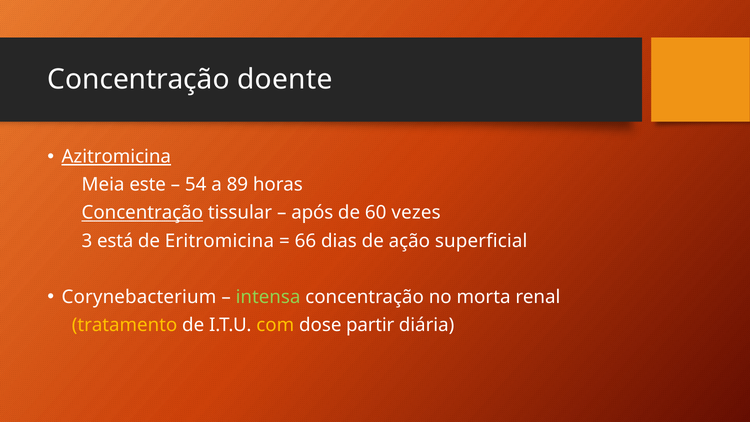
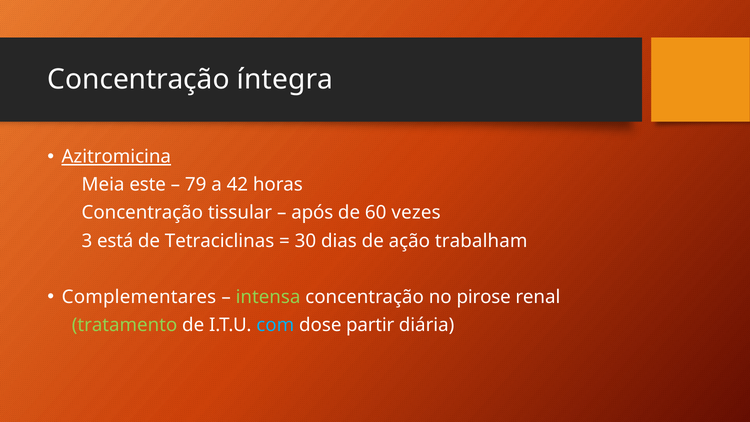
doente: doente -> íntegra (285, 79)
54: 54 -> 79 (196, 185)
89: 89 -> 42 (237, 185)
Concentração underline: present -> none (142, 213)
Eritromicina: Eritromicina -> Tetraciclinas (220, 241)
66: 66 -> 30 (305, 241)
superficial: superficial -> trabalham (481, 241)
Corynebacterium: Corynebacterium -> Complementares (139, 297)
morta: morta -> pirose (484, 297)
tratamento colour: yellow -> light green (125, 325)
com colour: yellow -> light blue (275, 325)
